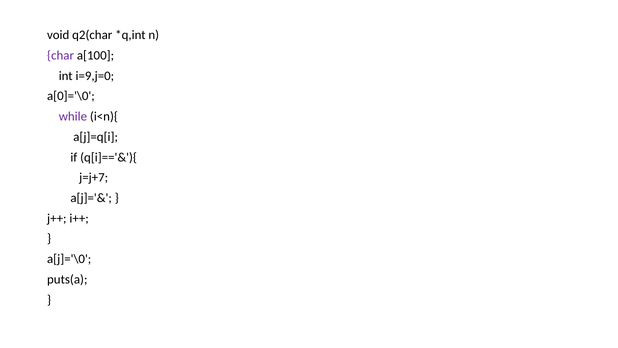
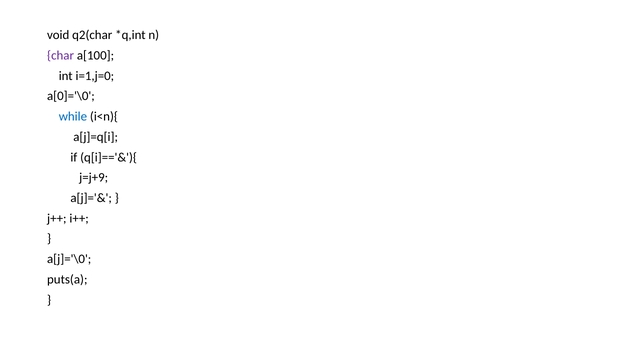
i=9,j=0: i=9,j=0 -> i=1,j=0 (95, 76)
while colour: purple -> blue (73, 116)
j=j+7: j=j+7 -> j=j+9 (94, 177)
